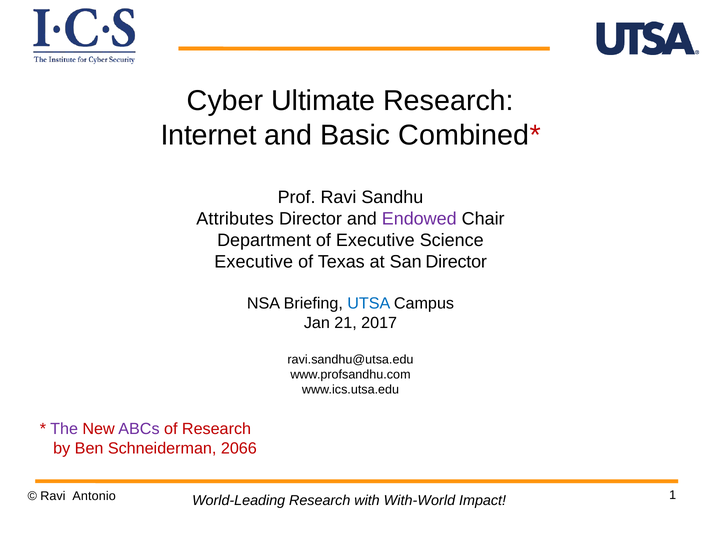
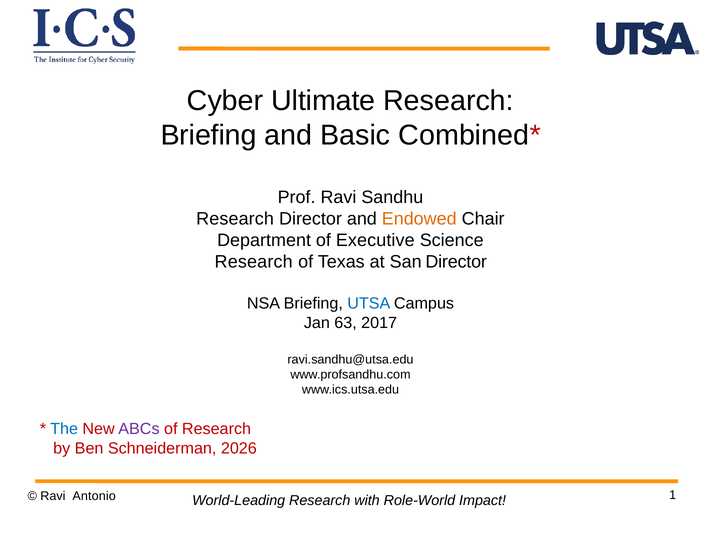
Internet: Internet -> Briefing (208, 135)
Attributes: Attributes -> Research (235, 219)
Endowed colour: purple -> orange (419, 219)
Executive: Executive -> Research (254, 262)
21: 21 -> 63 (346, 323)
The colour: purple -> blue (64, 429)
2066: 2066 -> 2026 (239, 448)
With-World: With-World -> Role-World (419, 500)
